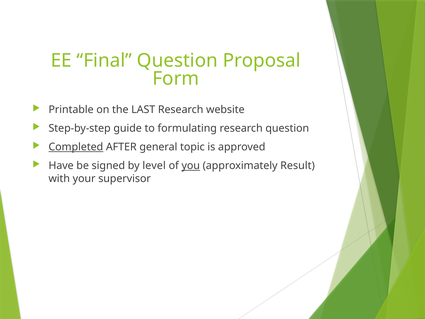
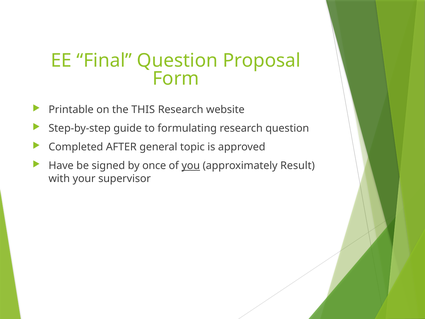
LAST: LAST -> THIS (143, 110)
Completed underline: present -> none (76, 147)
level: level -> once (154, 166)
